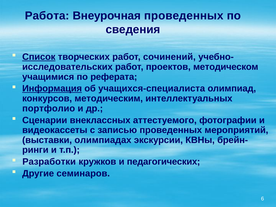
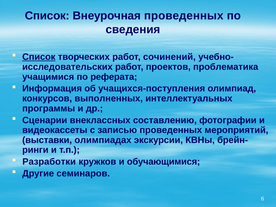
Работа: Работа -> Список (47, 16)
методическом: методическом -> проблематика (226, 67)
Информация underline: present -> none (52, 89)
учащихся-специалиста: учащихся-специалиста -> учащихся-поступления (152, 89)
методическим: методическим -> выполненных (109, 98)
портфолио: портфолио -> программы (49, 108)
аттестуемого: аттестуемого -> составлению (165, 120)
педагогических: педагогических -> обучающимися (164, 162)
